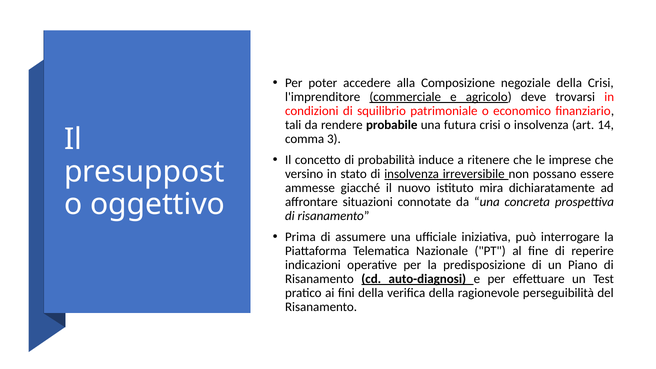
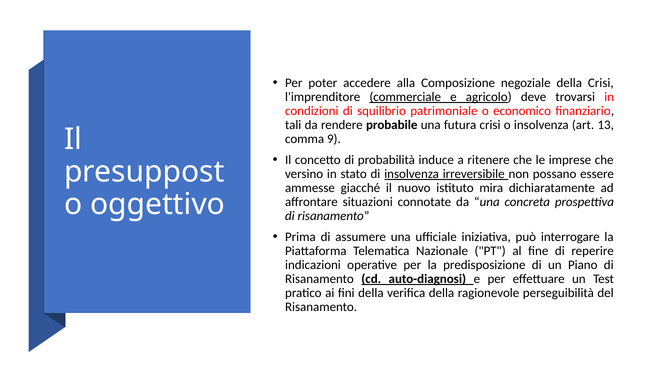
14: 14 -> 13 (606, 125)
3: 3 -> 9 (334, 139)
